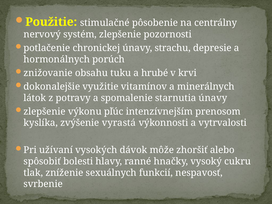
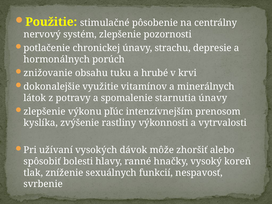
vyrastá: vyrastá -> rastliny (119, 123)
cukru: cukru -> koreň (238, 161)
